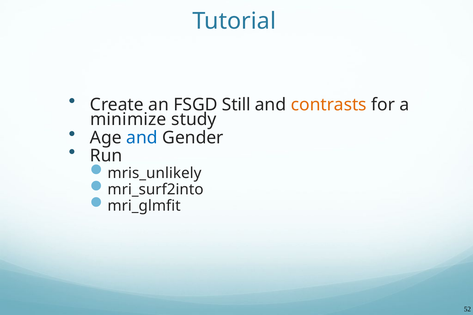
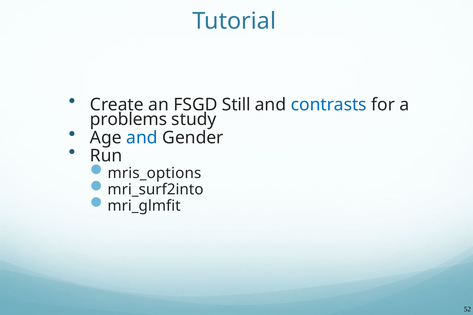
contrasts colour: orange -> blue (329, 105)
minimize: minimize -> problems (128, 120)
mris_unlikely: mris_unlikely -> mris_options (154, 173)
